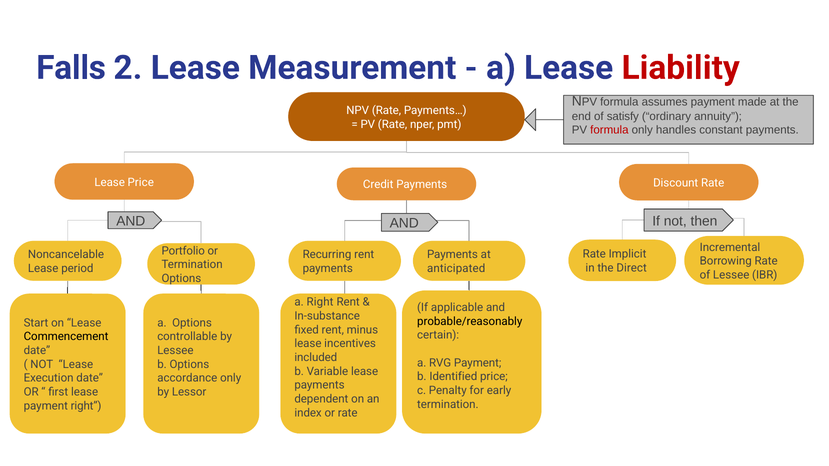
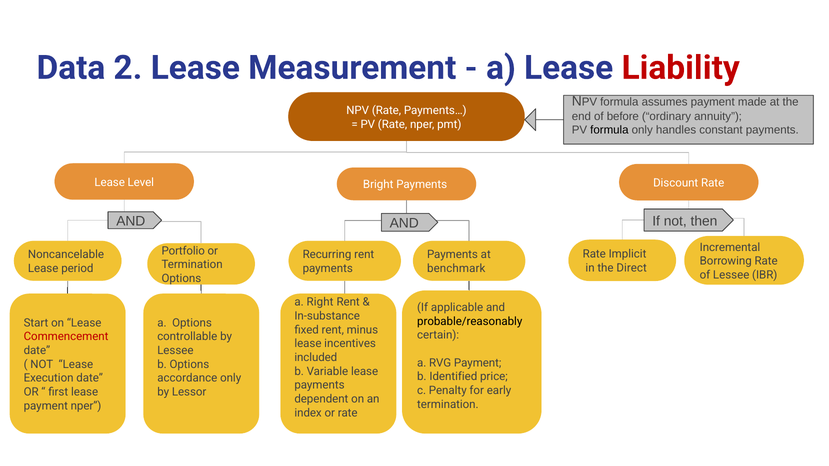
Falls: Falls -> Data (71, 68)
satisfy: satisfy -> before (623, 116)
formula colour: red -> black (609, 130)
Lease Price: Price -> Level (141, 182)
Credit: Credit -> Bright (378, 185)
anticipated: anticipated -> benchmark (456, 269)
Commencement colour: black -> red (66, 337)
payment right: right -> nper (86, 406)
